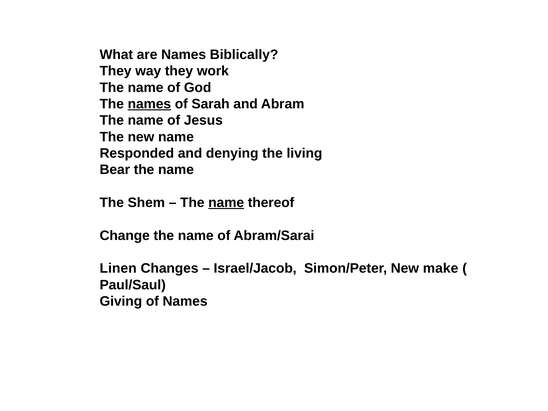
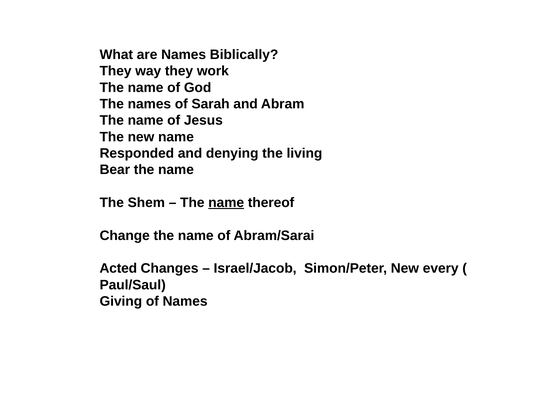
names underline: present -> none (149, 104)
Linen: Linen -> Acted (118, 268)
make: make -> every (441, 268)
